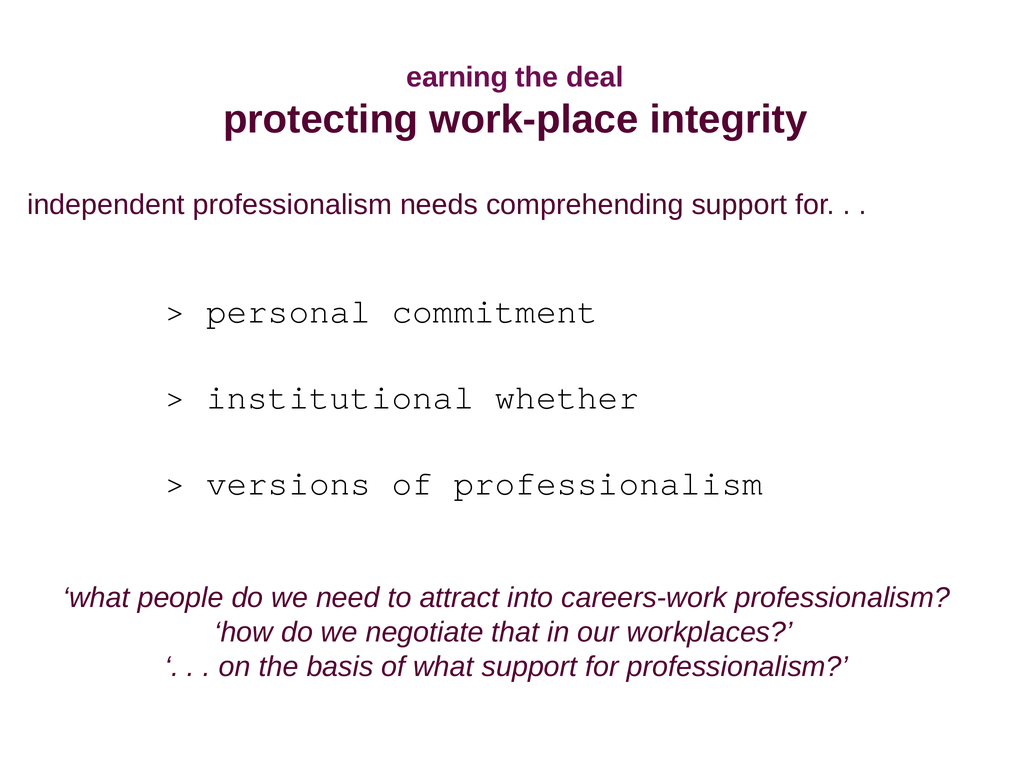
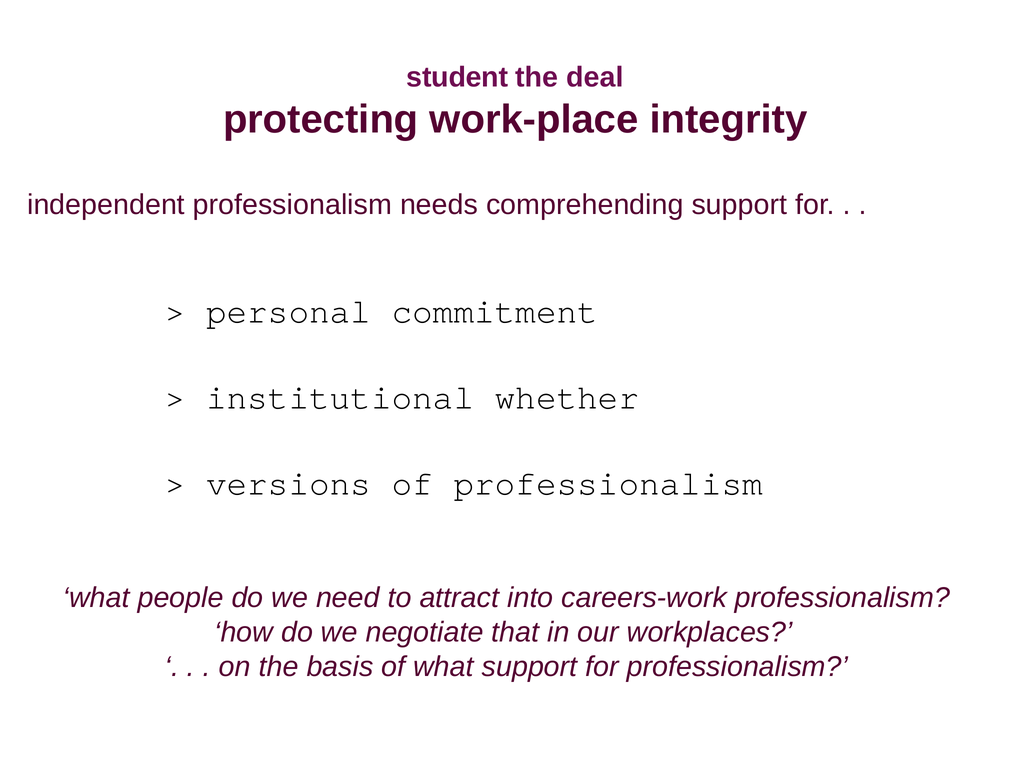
earning: earning -> student (457, 77)
